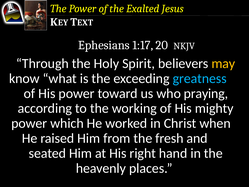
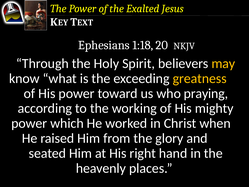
1:17: 1:17 -> 1:18 (143, 45)
greatness colour: light blue -> yellow (200, 78)
fresh: fresh -> glory (169, 138)
